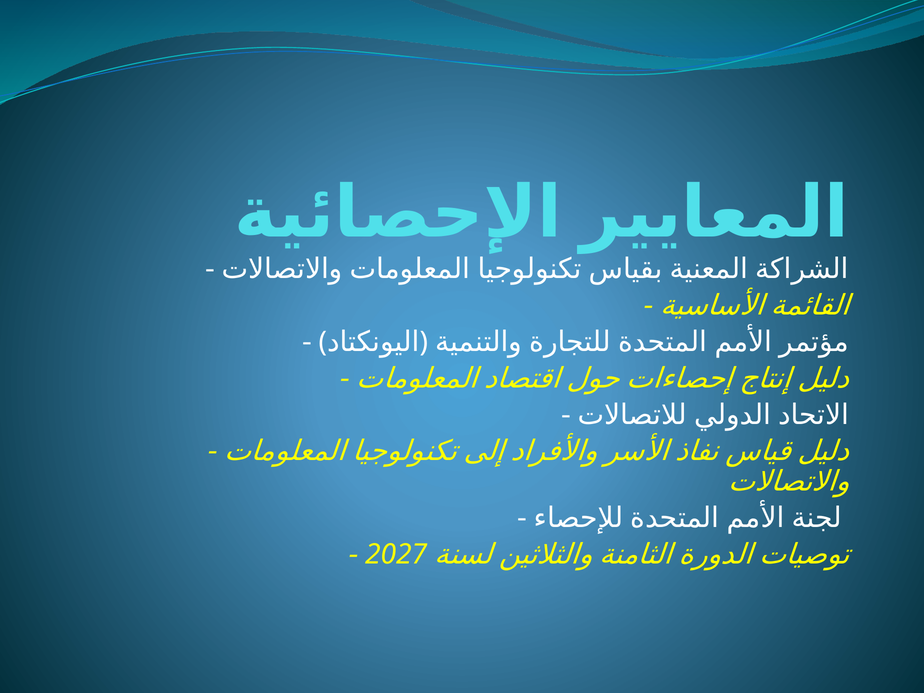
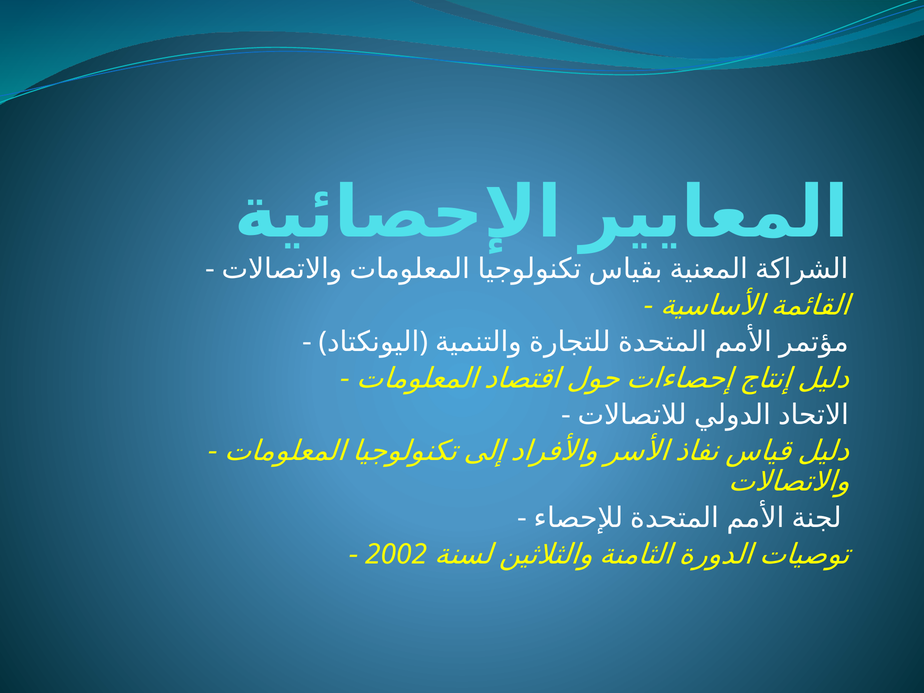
2027: 2027 -> 2002 (396, 555)
